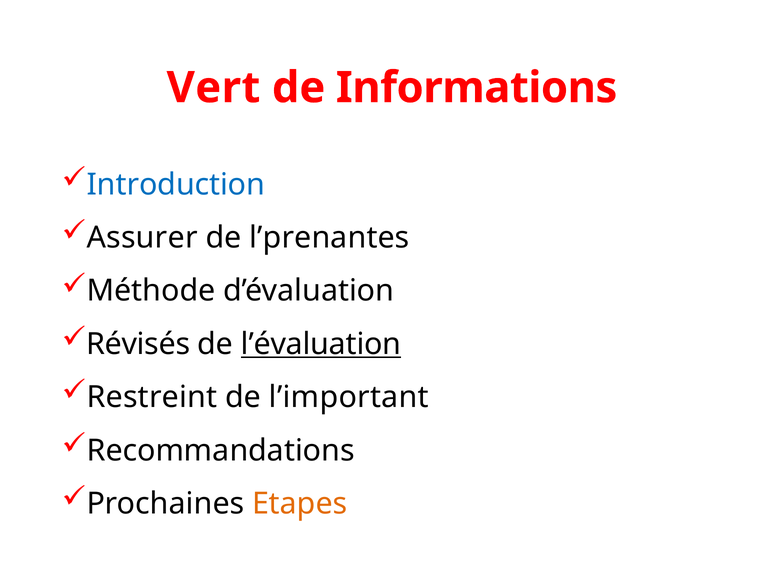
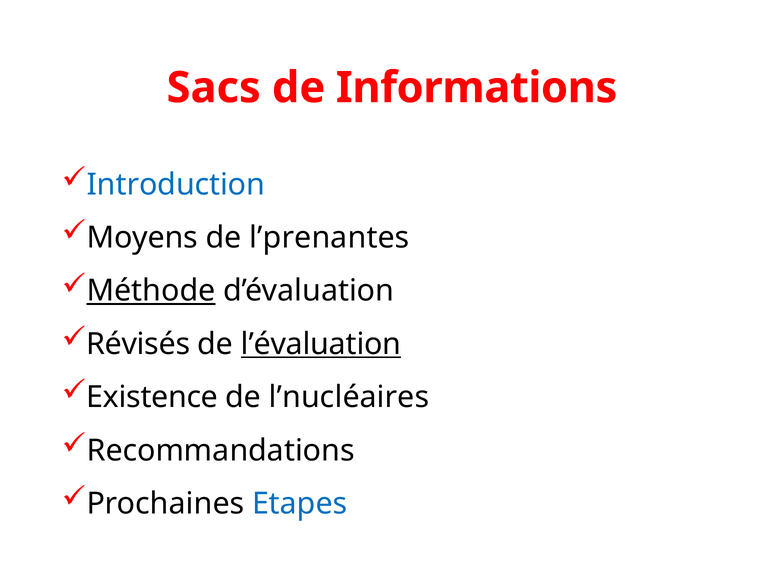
Vert: Vert -> Sacs (214, 88)
Assurer: Assurer -> Moyens (142, 237)
Méthode underline: none -> present (151, 291)
Restreint: Restreint -> Existence (152, 397)
l’important: l’important -> l’nucléaires (349, 397)
Etapes colour: orange -> blue (300, 503)
